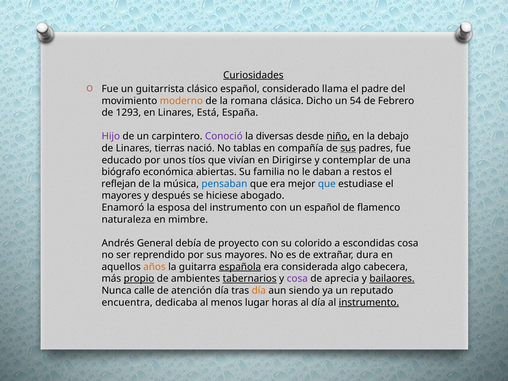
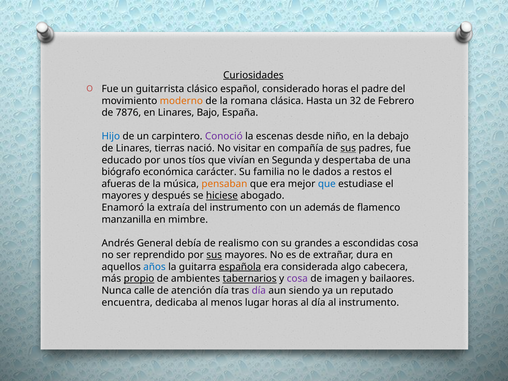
considerado llama: llama -> horas (335, 89)
Dicho: Dicho -> Hasta (319, 101)
54: 54 -> 32 (355, 101)
1293: 1293 -> 7876 (128, 113)
Está: Está -> Bajo (208, 113)
Hijo colour: purple -> blue (111, 136)
diversas: diversas -> escenas (275, 136)
niño underline: present -> none (338, 136)
tablas: tablas -> visitar (247, 148)
Dirigirse: Dirigirse -> Segunda (292, 160)
contemplar: contemplar -> despertaba (349, 160)
abiertas: abiertas -> carácter (216, 172)
daban: daban -> dados (327, 172)
reflejan: reflejan -> afueras (119, 184)
pensaban colour: blue -> orange (224, 184)
hiciese underline: none -> present (222, 196)
esposa: esposa -> extraía (174, 208)
un español: español -> además (322, 208)
naturaleza: naturaleza -> manzanilla (126, 219)
proyecto: proyecto -> realismo (239, 243)
colorido: colorido -> grandes (313, 243)
sus underline: none -> present (214, 255)
años colour: orange -> blue (155, 267)
aprecia: aprecia -> imagen (342, 279)
bailaores underline: present -> none (392, 279)
día colour: orange -> purple (259, 291)
instrumento underline: present -> none (369, 302)
